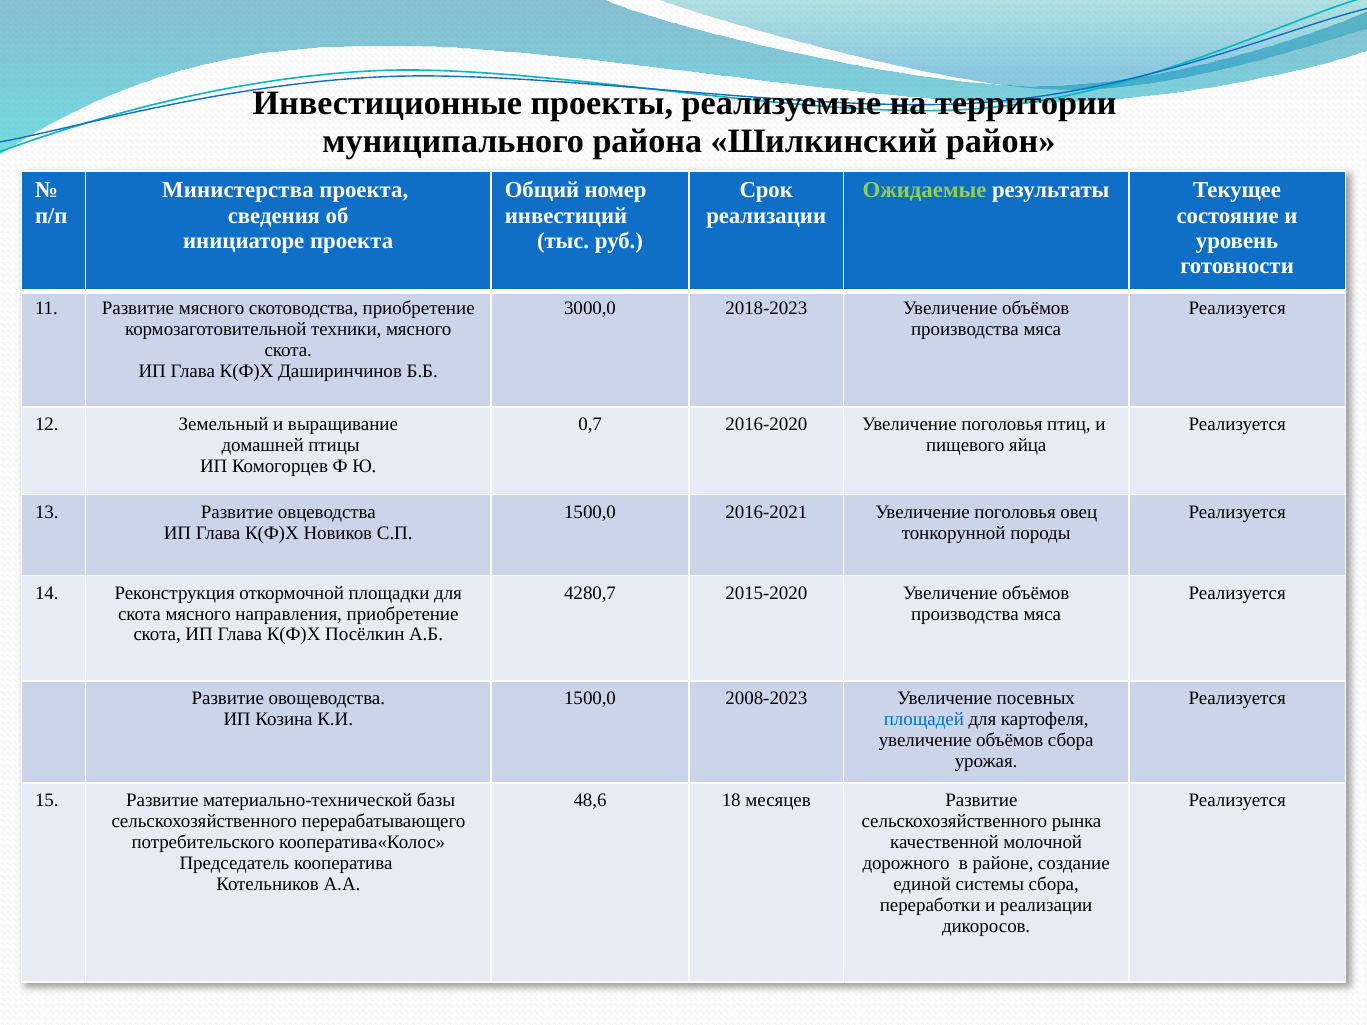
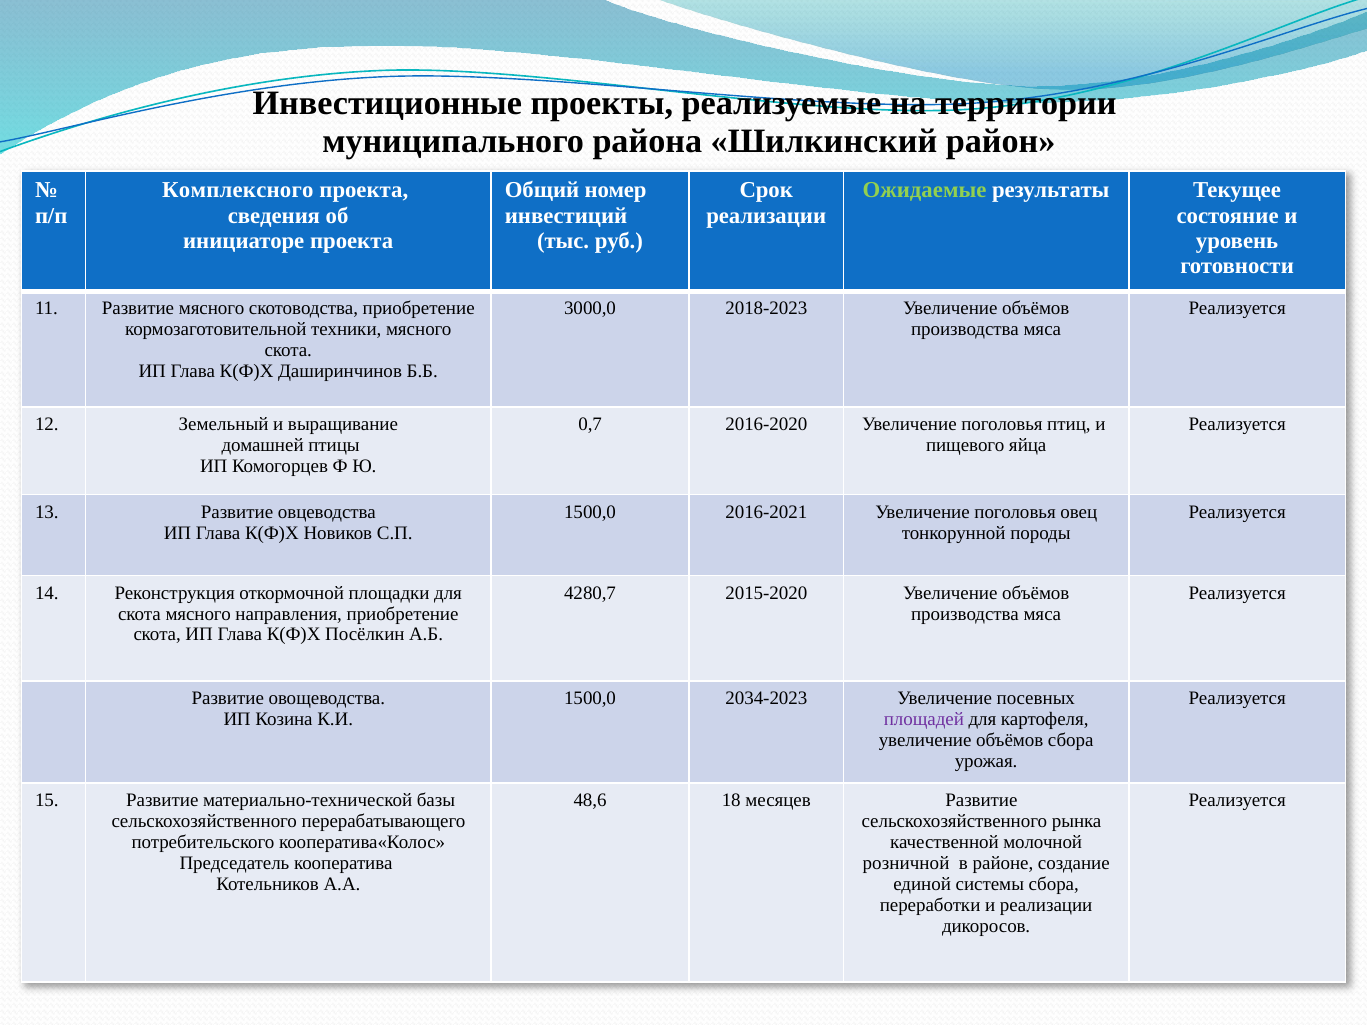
Министерства: Министерства -> Комплексного (238, 190)
2008-2023: 2008-2023 -> 2034-2023 (766, 698)
площадей colour: blue -> purple (924, 719)
дорожного: дорожного -> розничной (906, 864)
